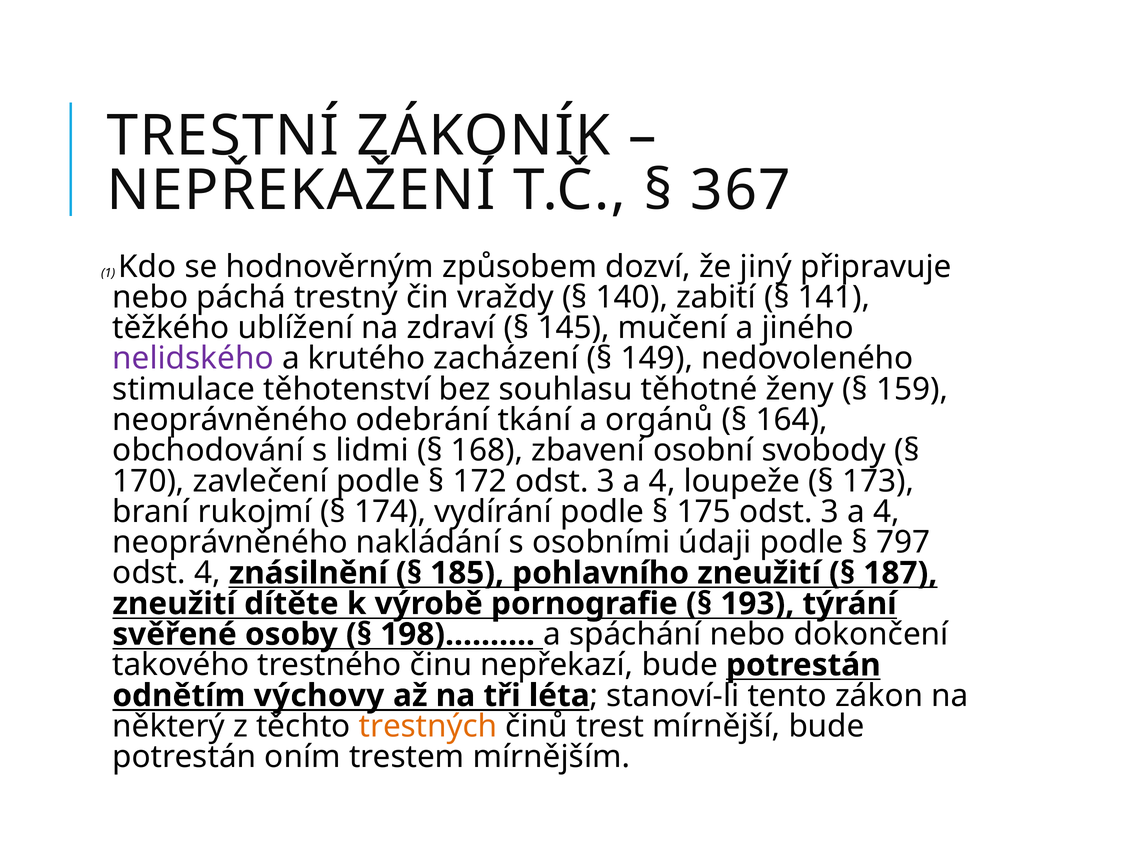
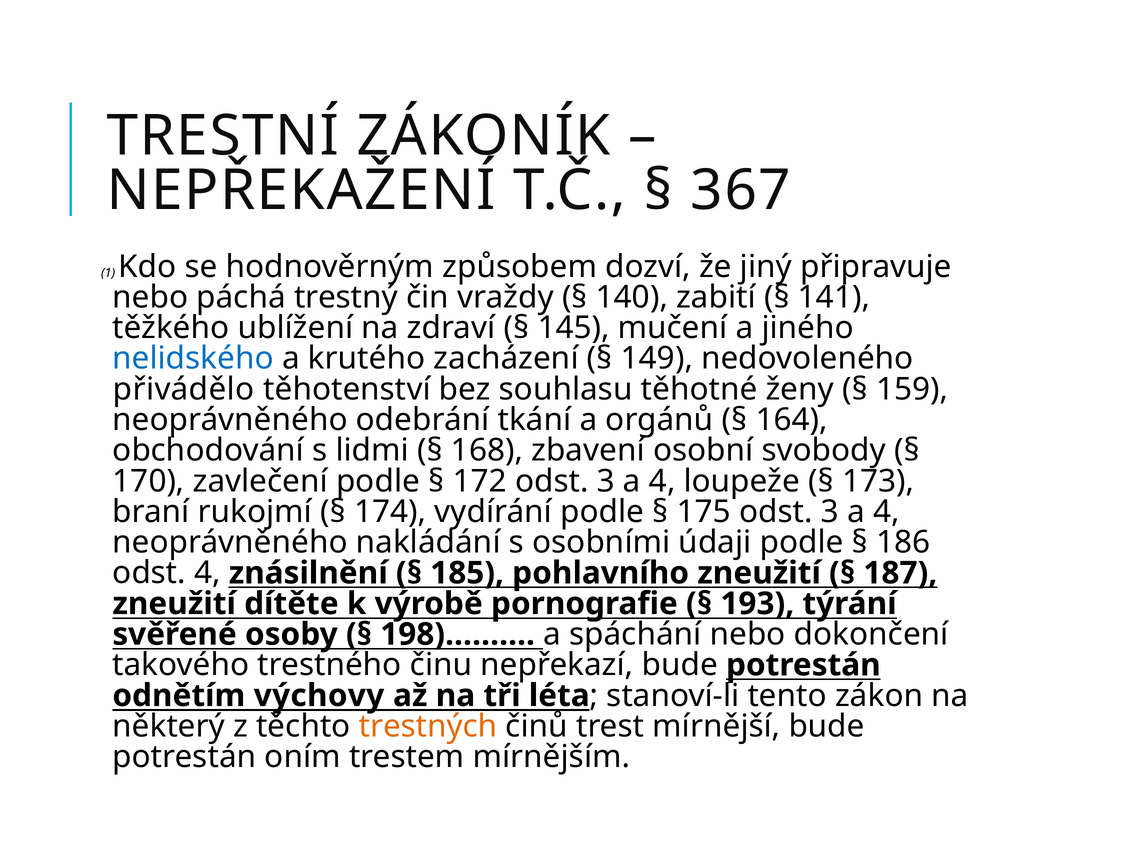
nelidského colour: purple -> blue (193, 359)
stimulace: stimulace -> přivádělo (184, 389)
797: 797 -> 186 (903, 543)
